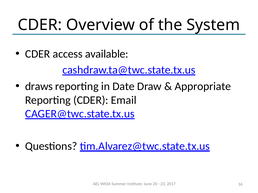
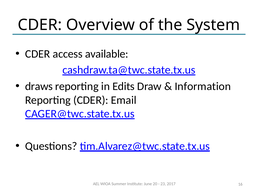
Date: Date -> Edits (124, 87)
Appropriate: Appropriate -> Information (203, 87)
